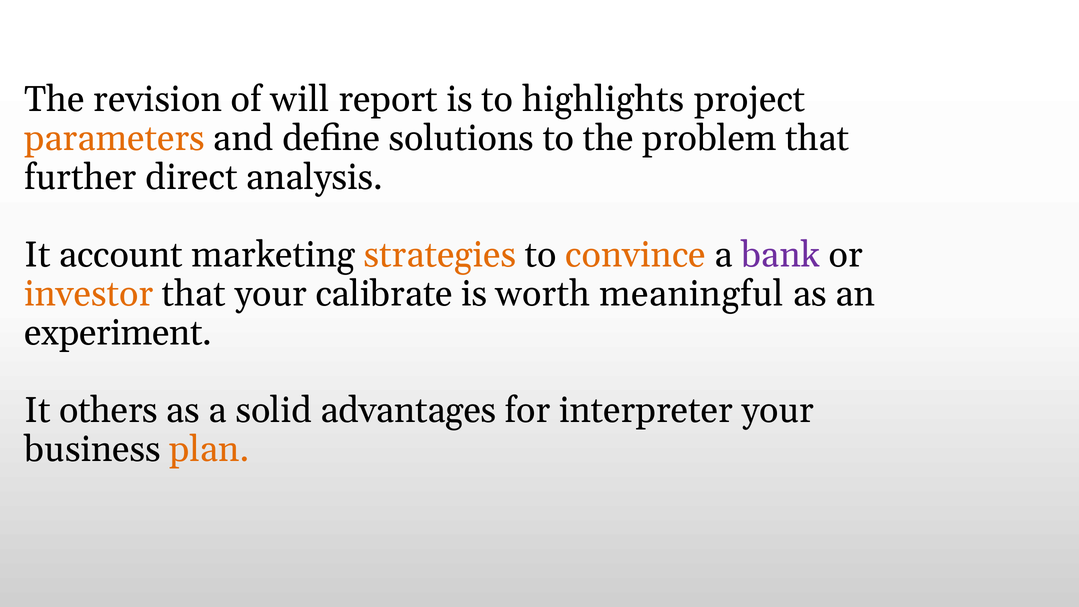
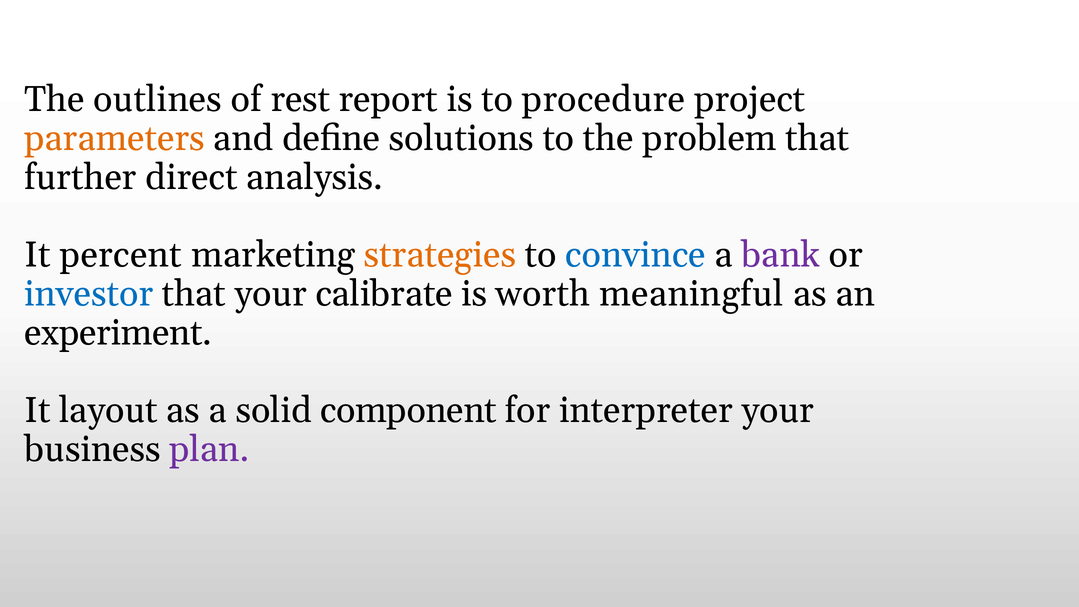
revision: revision -> outlines (158, 100)
will: will -> rest (300, 100)
highlights: highlights -> procedure (604, 100)
account: account -> percent (121, 255)
convince colour: orange -> blue (636, 255)
investor colour: orange -> blue (89, 294)
others: others -> layout (108, 411)
advantages: advantages -> component (408, 411)
plan colour: orange -> purple (209, 449)
